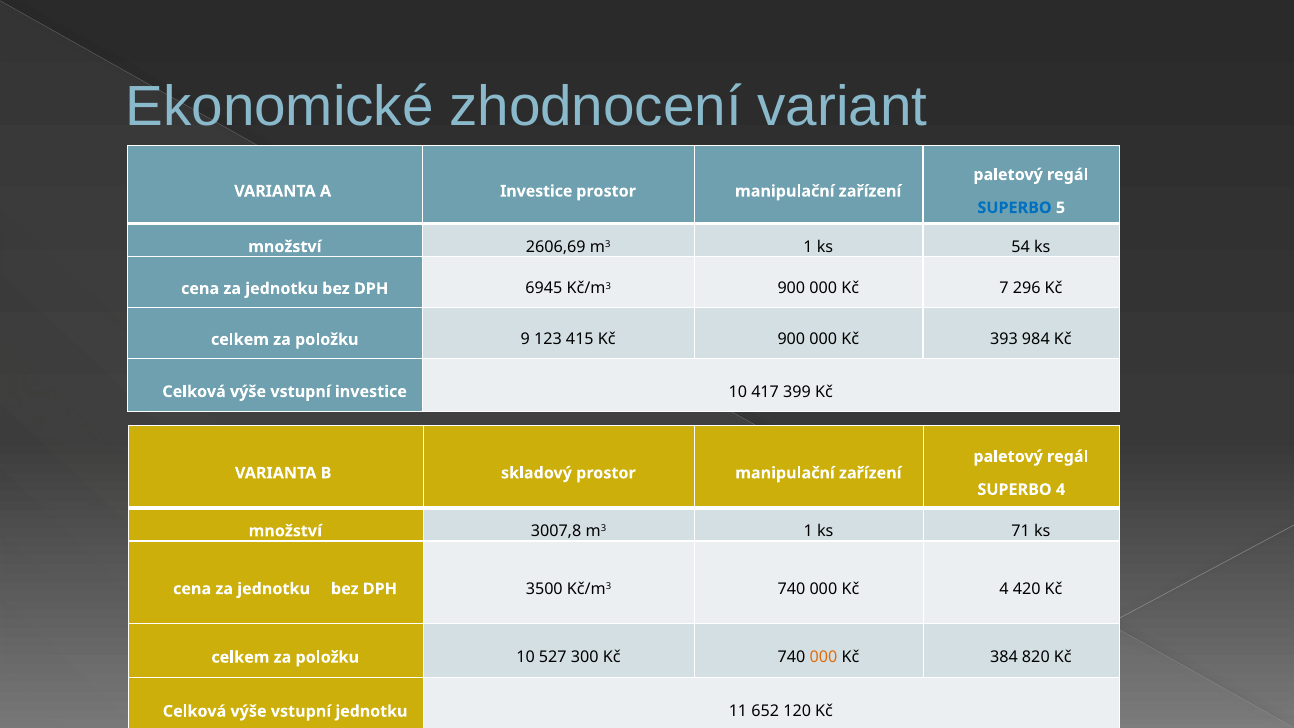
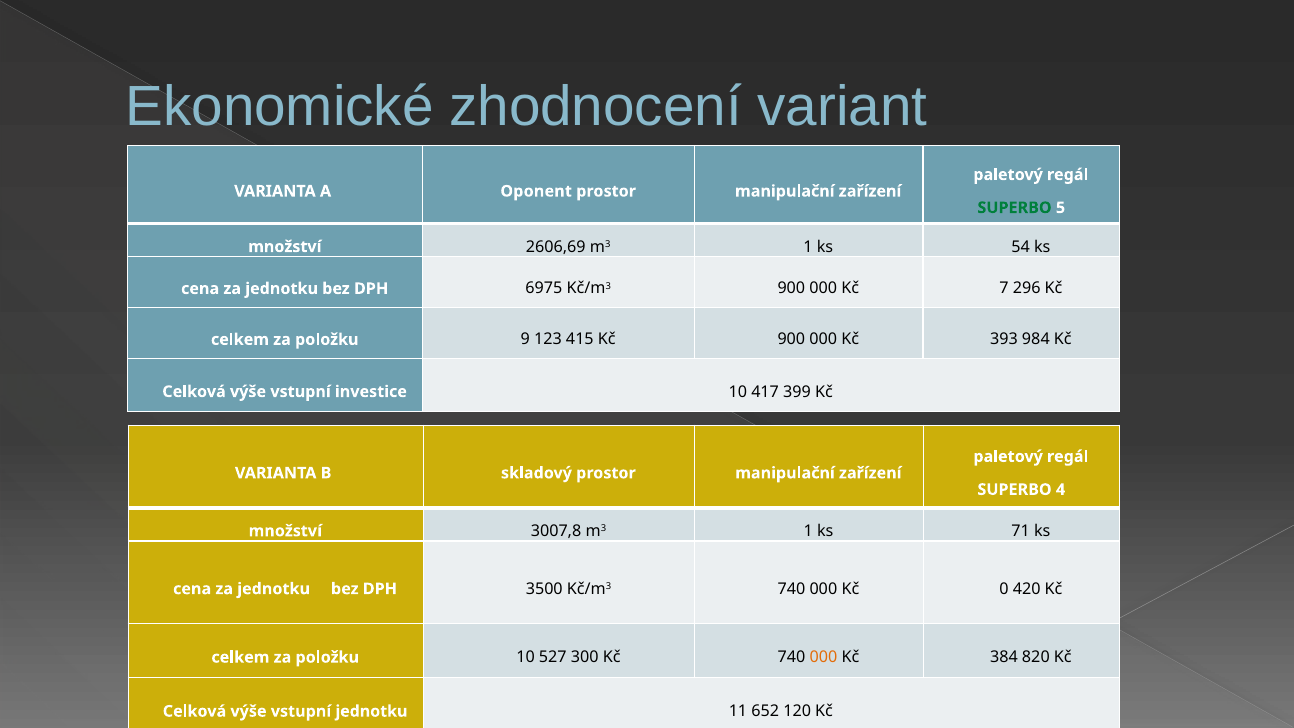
A Investice: Investice -> Oponent (536, 191)
SUPERBO colour: blue -> green (1015, 208)
6945: 6945 -> 6975 (544, 289)
Kč 4: 4 -> 0 (1004, 589)
